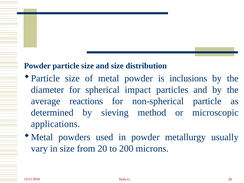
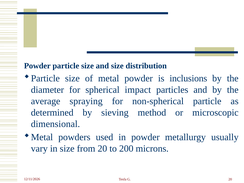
reactions: reactions -> spraying (86, 101)
applications: applications -> dimensional (55, 124)
